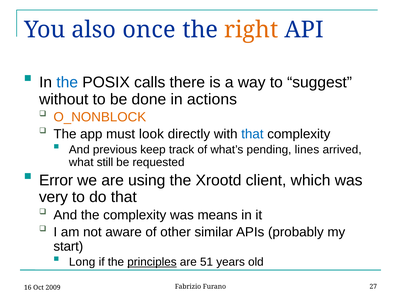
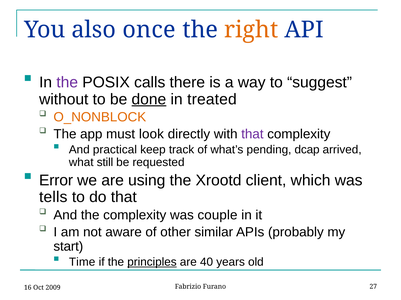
the colour: blue -> purple (67, 83)
done underline: none -> present (149, 99)
actions: actions -> treated (212, 99)
that colour: blue -> purple (252, 134)
previous: previous -> practical (115, 150)
lines: lines -> dcap (307, 150)
very: very -> tells (53, 198)
means: means -> couple (217, 216)
Long: Long -> Time (82, 263)
51: 51 -> 40 (207, 263)
